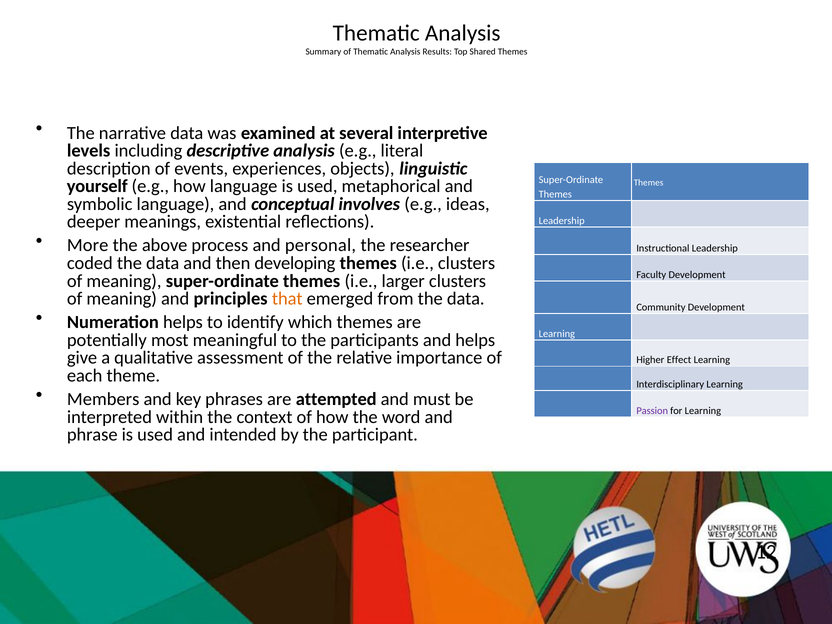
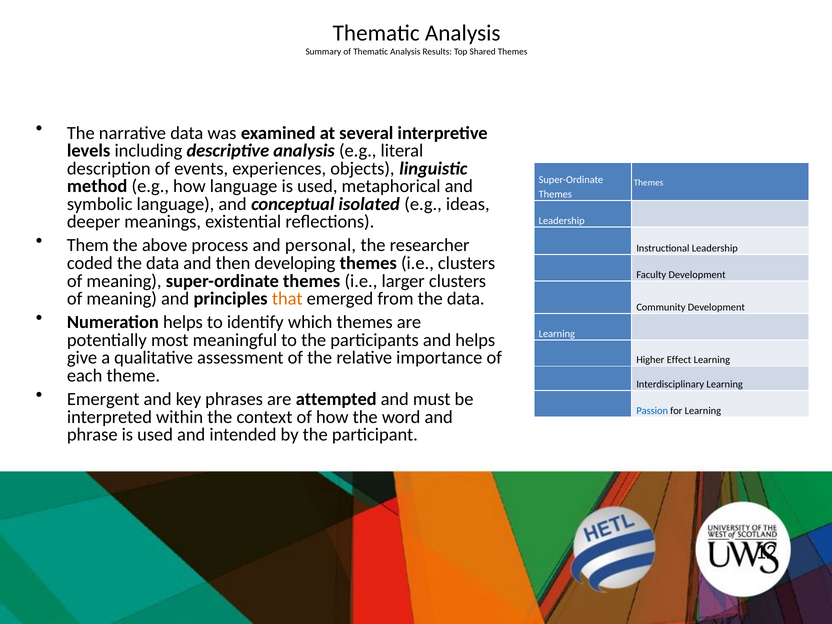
yourself: yourself -> method (97, 186)
involves: involves -> isolated (369, 204)
More: More -> Them (88, 245)
Members: Members -> Emergent (103, 399)
Passion colour: purple -> blue (652, 411)
